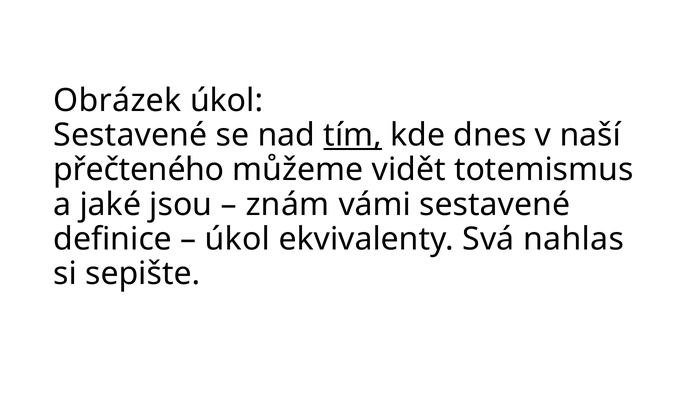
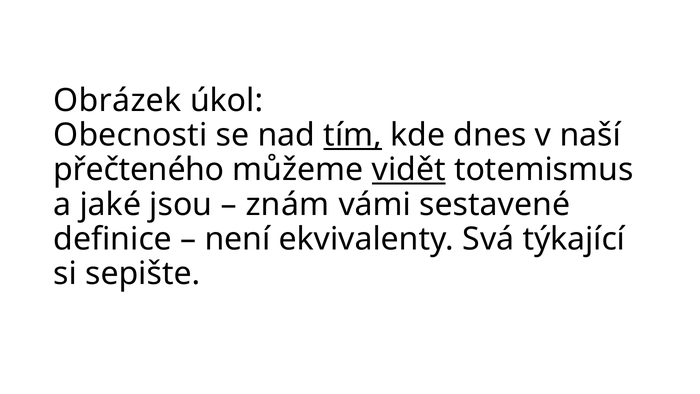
Sestavené: Sestavené -> Obecnosti (130, 135)
vidět underline: none -> present (409, 170)
úkol: úkol -> není (238, 239)
nahlas: nahlas -> týkající (574, 239)
